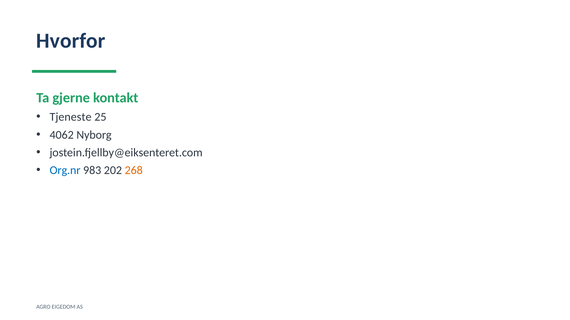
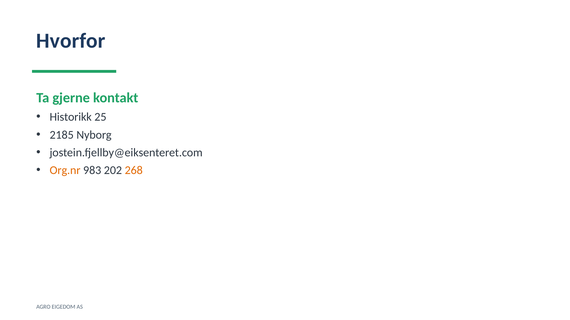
Tjeneste: Tjeneste -> Historikk (71, 117)
4062: 4062 -> 2185 (62, 135)
Org.nr colour: blue -> orange (65, 171)
